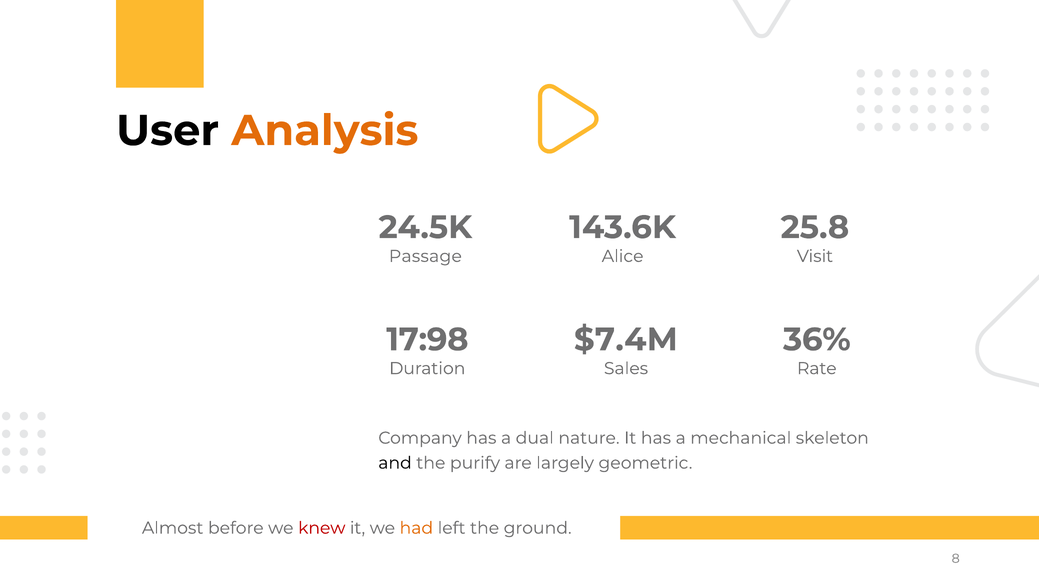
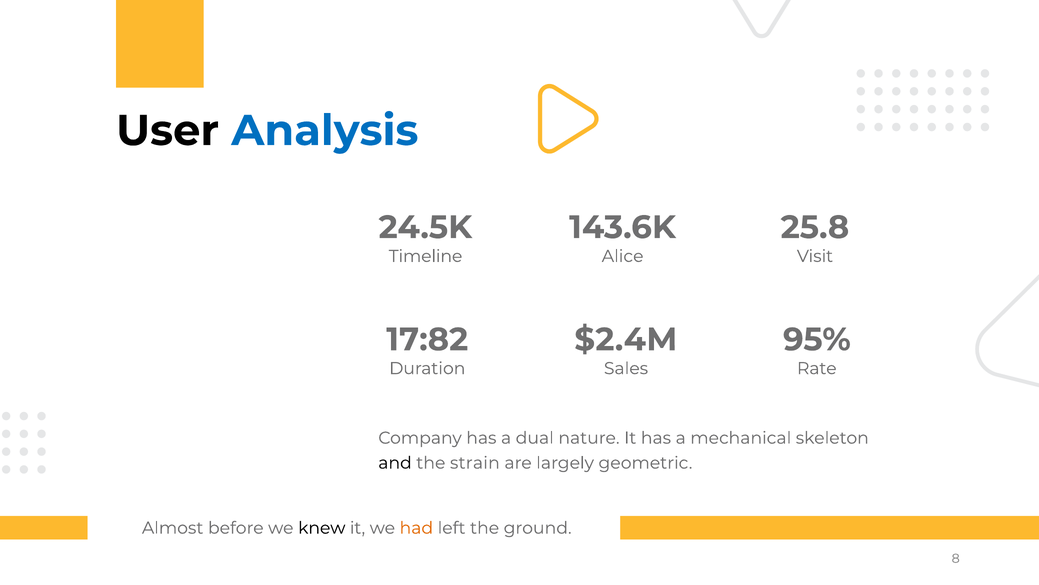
Analysis colour: orange -> blue (325, 131)
Passage: Passage -> Timeline (426, 256)
17:98: 17:98 -> 17:82 (427, 339)
$7.4M: $7.4M -> $2.4M (626, 339)
36%: 36% -> 95% (817, 339)
purify: purify -> strain (475, 463)
knew colour: red -> black (322, 528)
